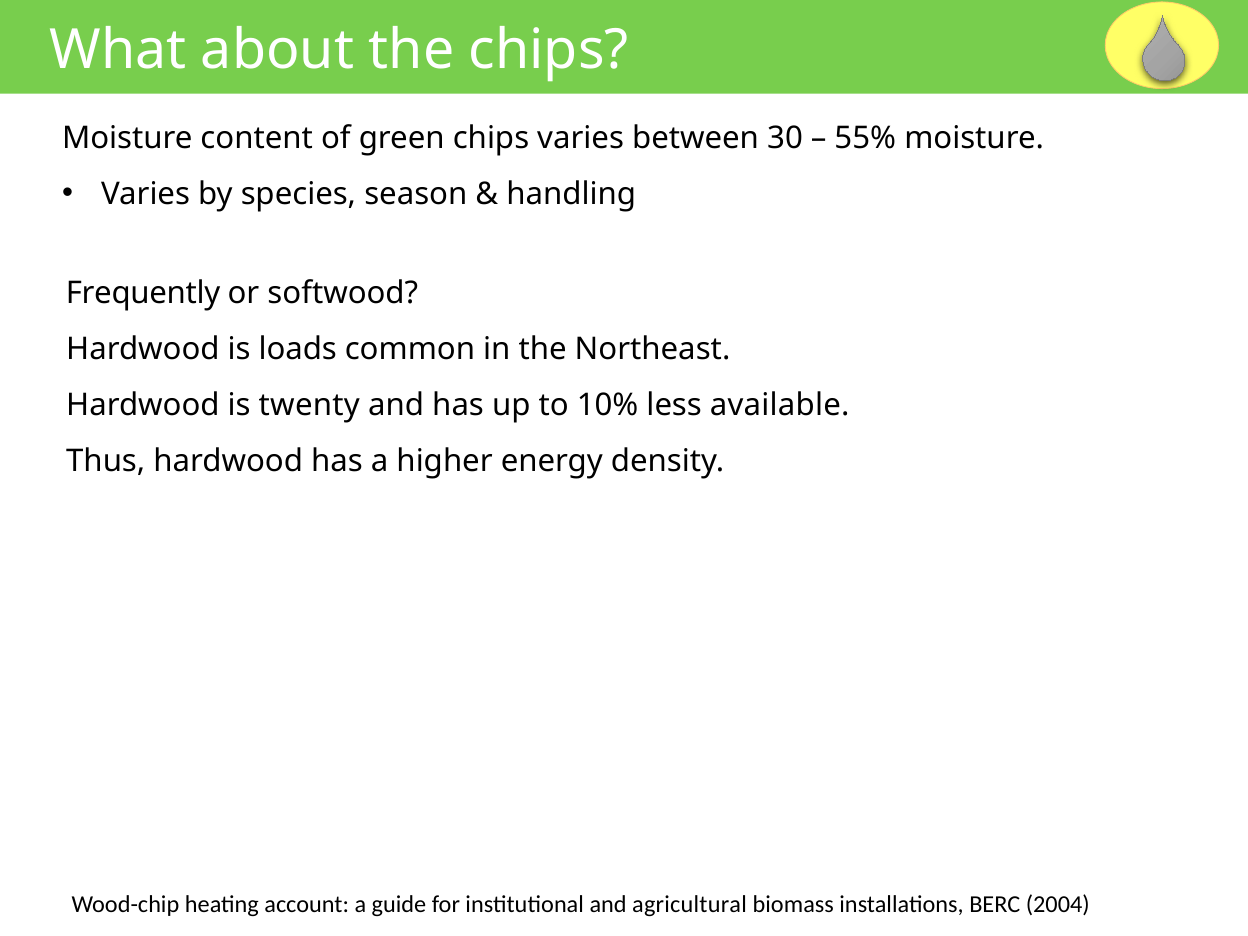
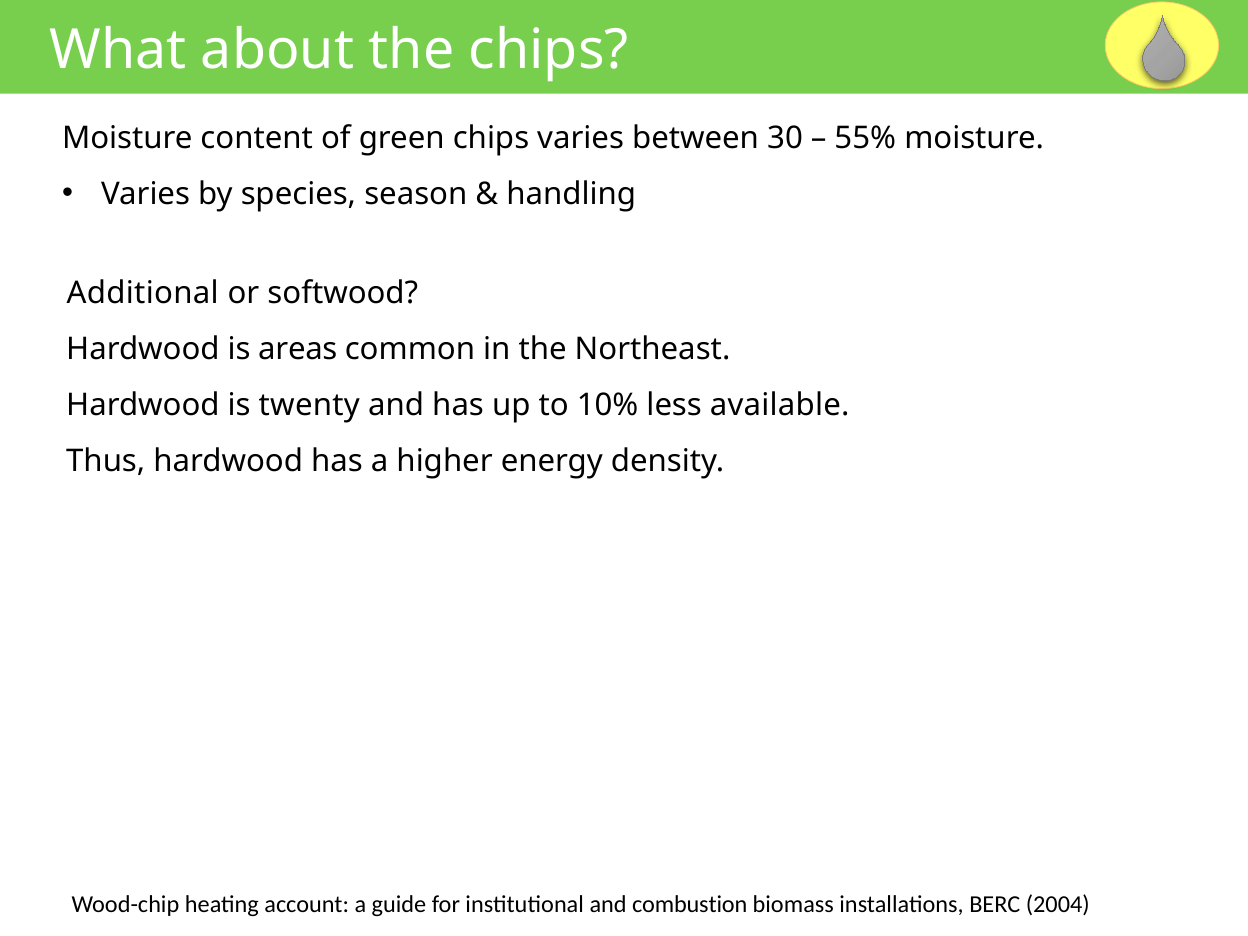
Frequently: Frequently -> Additional (143, 293)
loads: loads -> areas (298, 349)
agricultural: agricultural -> combustion (690, 904)
